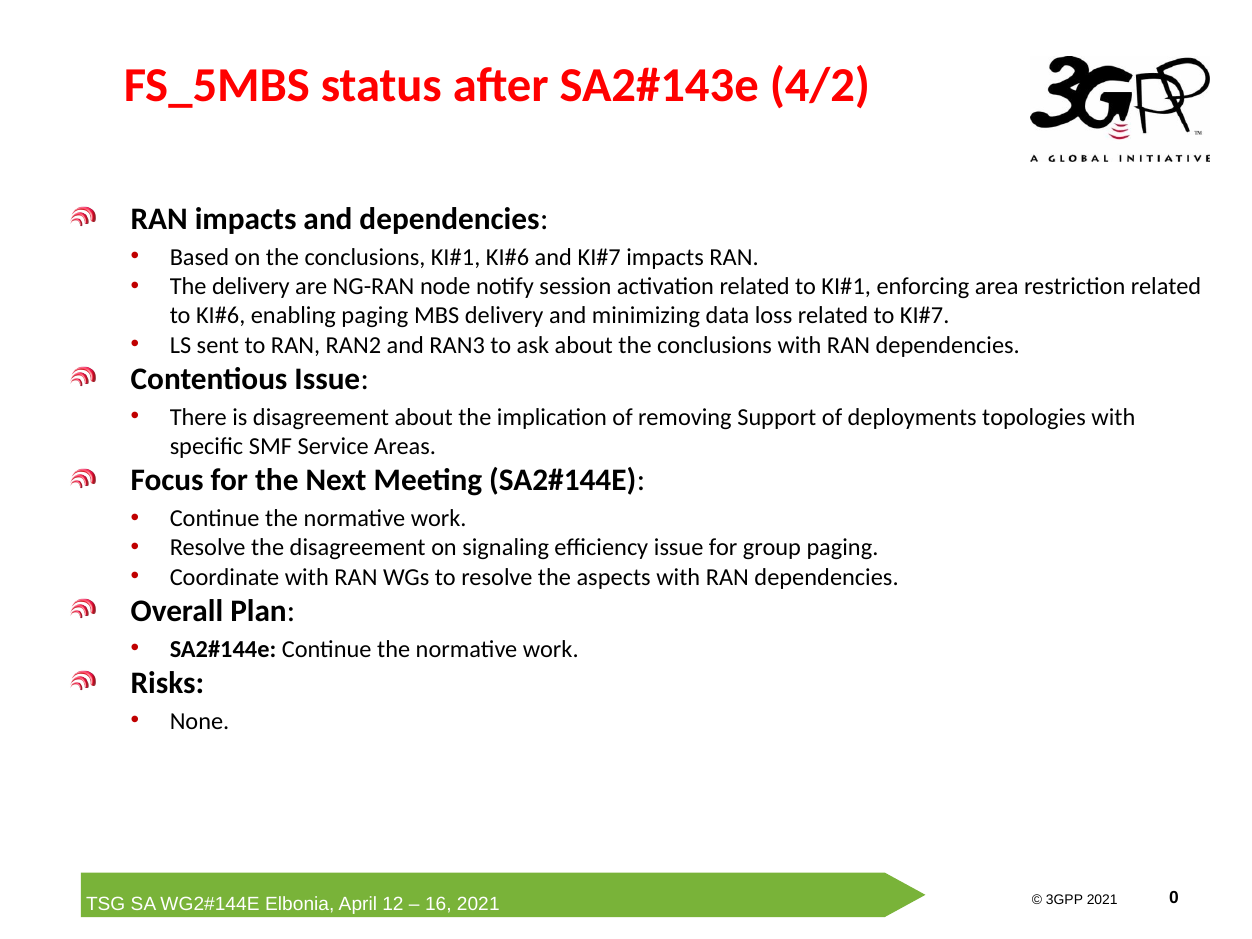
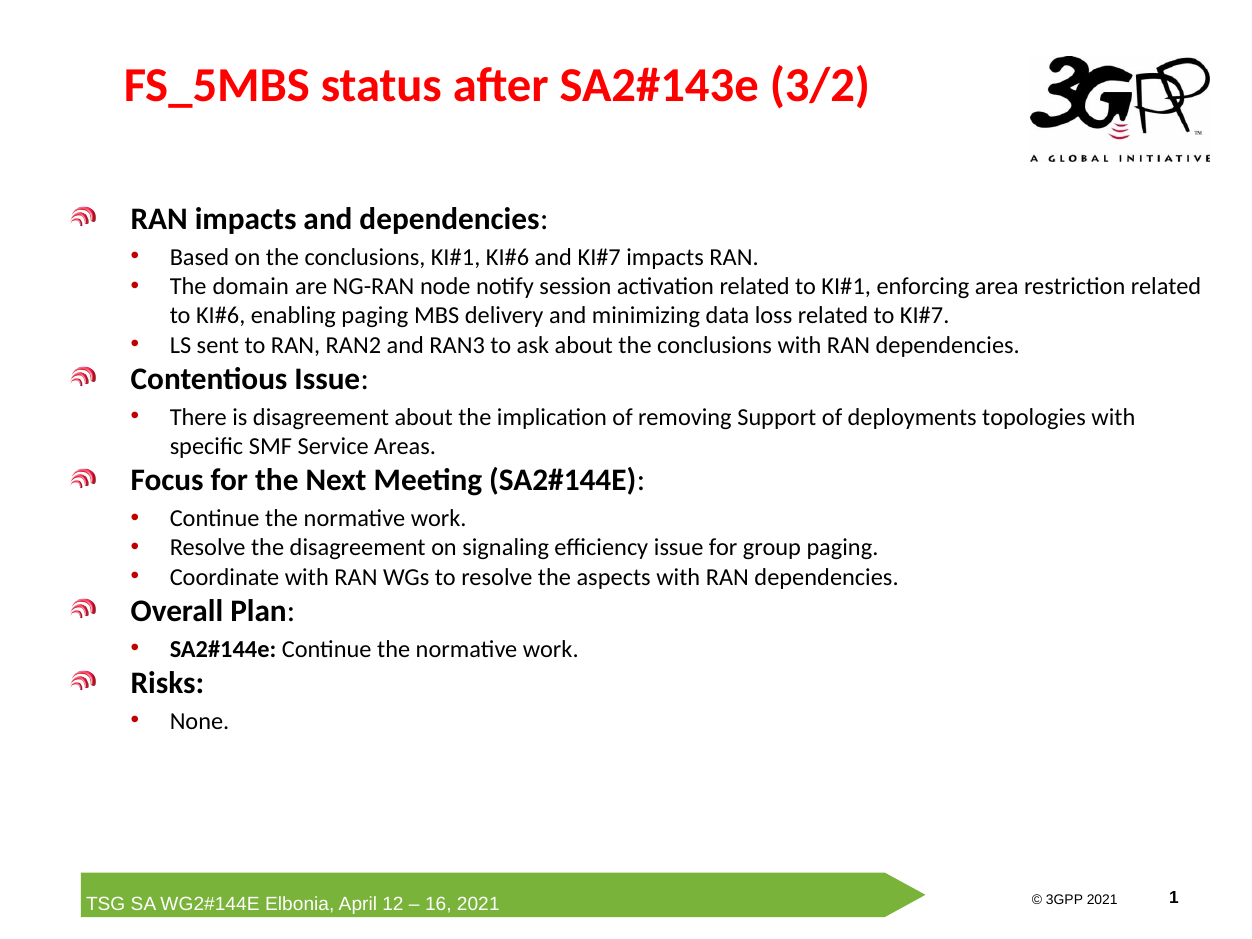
4/2: 4/2 -> 3/2 (820, 86)
The delivery: delivery -> domain (251, 286)
0: 0 -> 1 (1174, 898)
